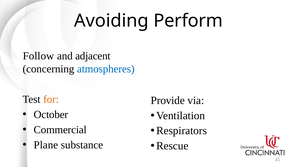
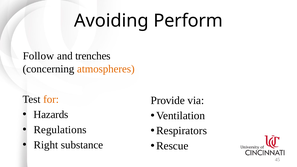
adjacent: adjacent -> trenches (93, 56)
atmospheres colour: blue -> orange (106, 69)
October: October -> Hazards (51, 115)
Commercial: Commercial -> Regulations (60, 130)
Plane: Plane -> Right (46, 145)
